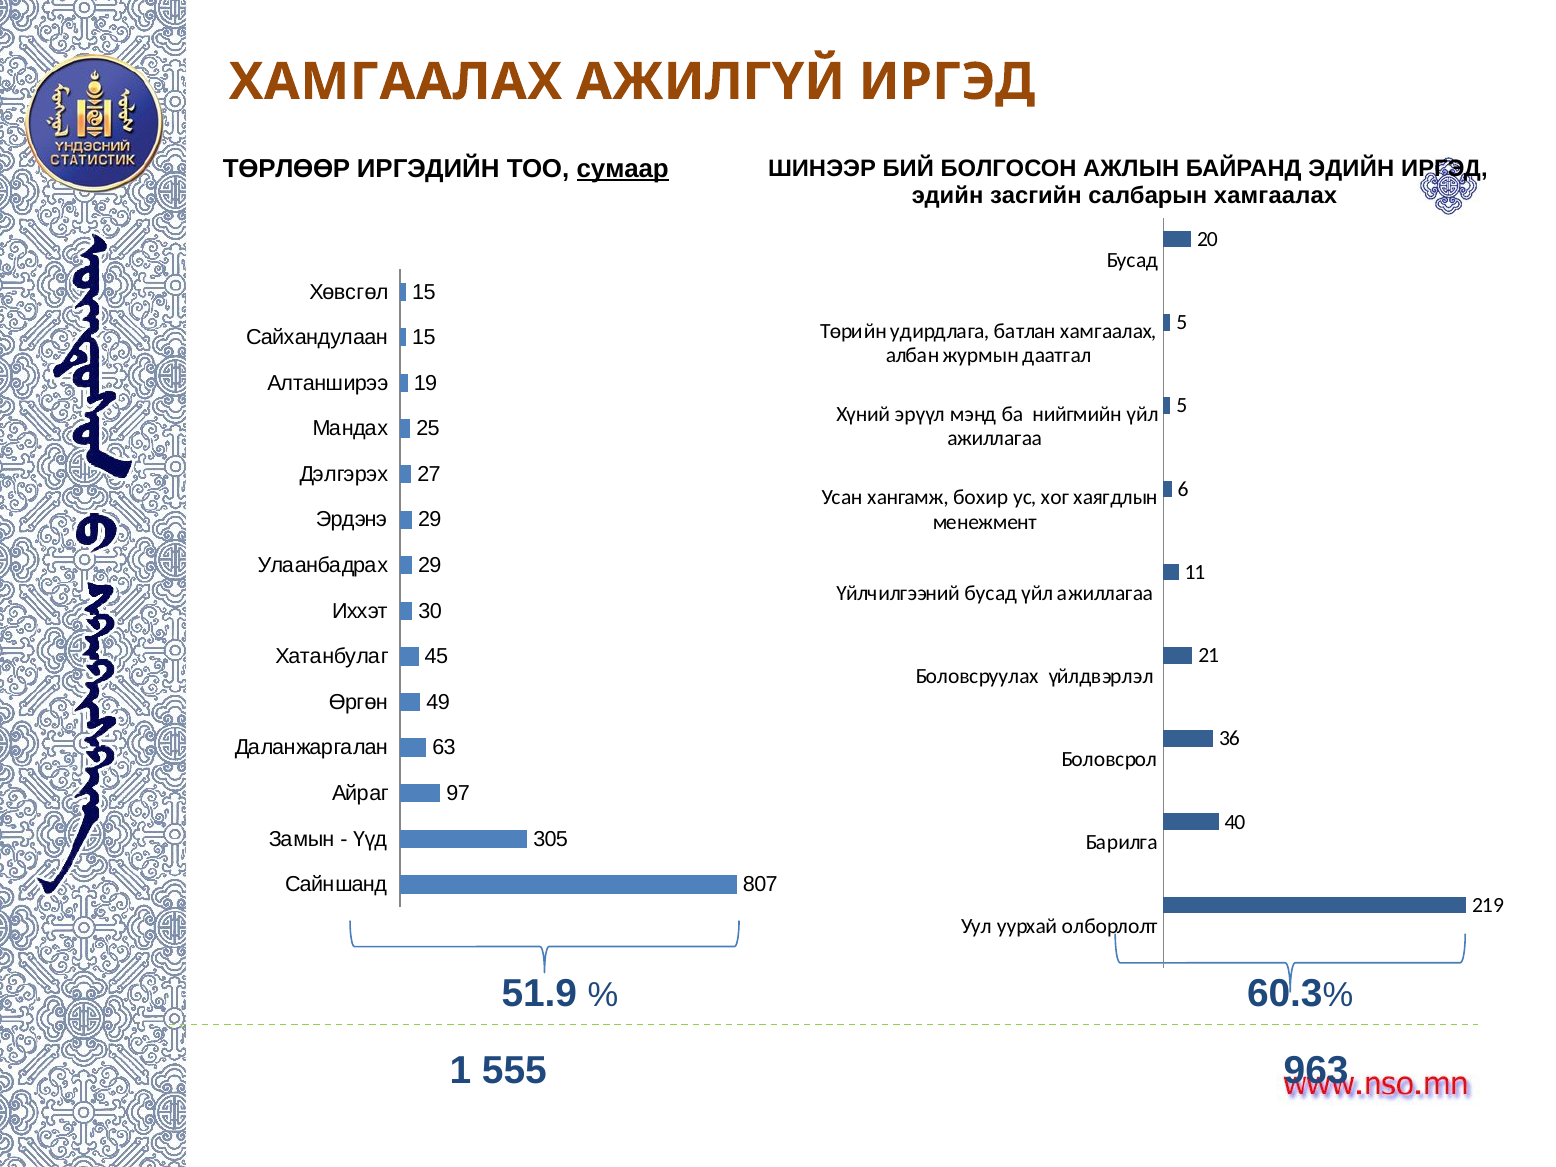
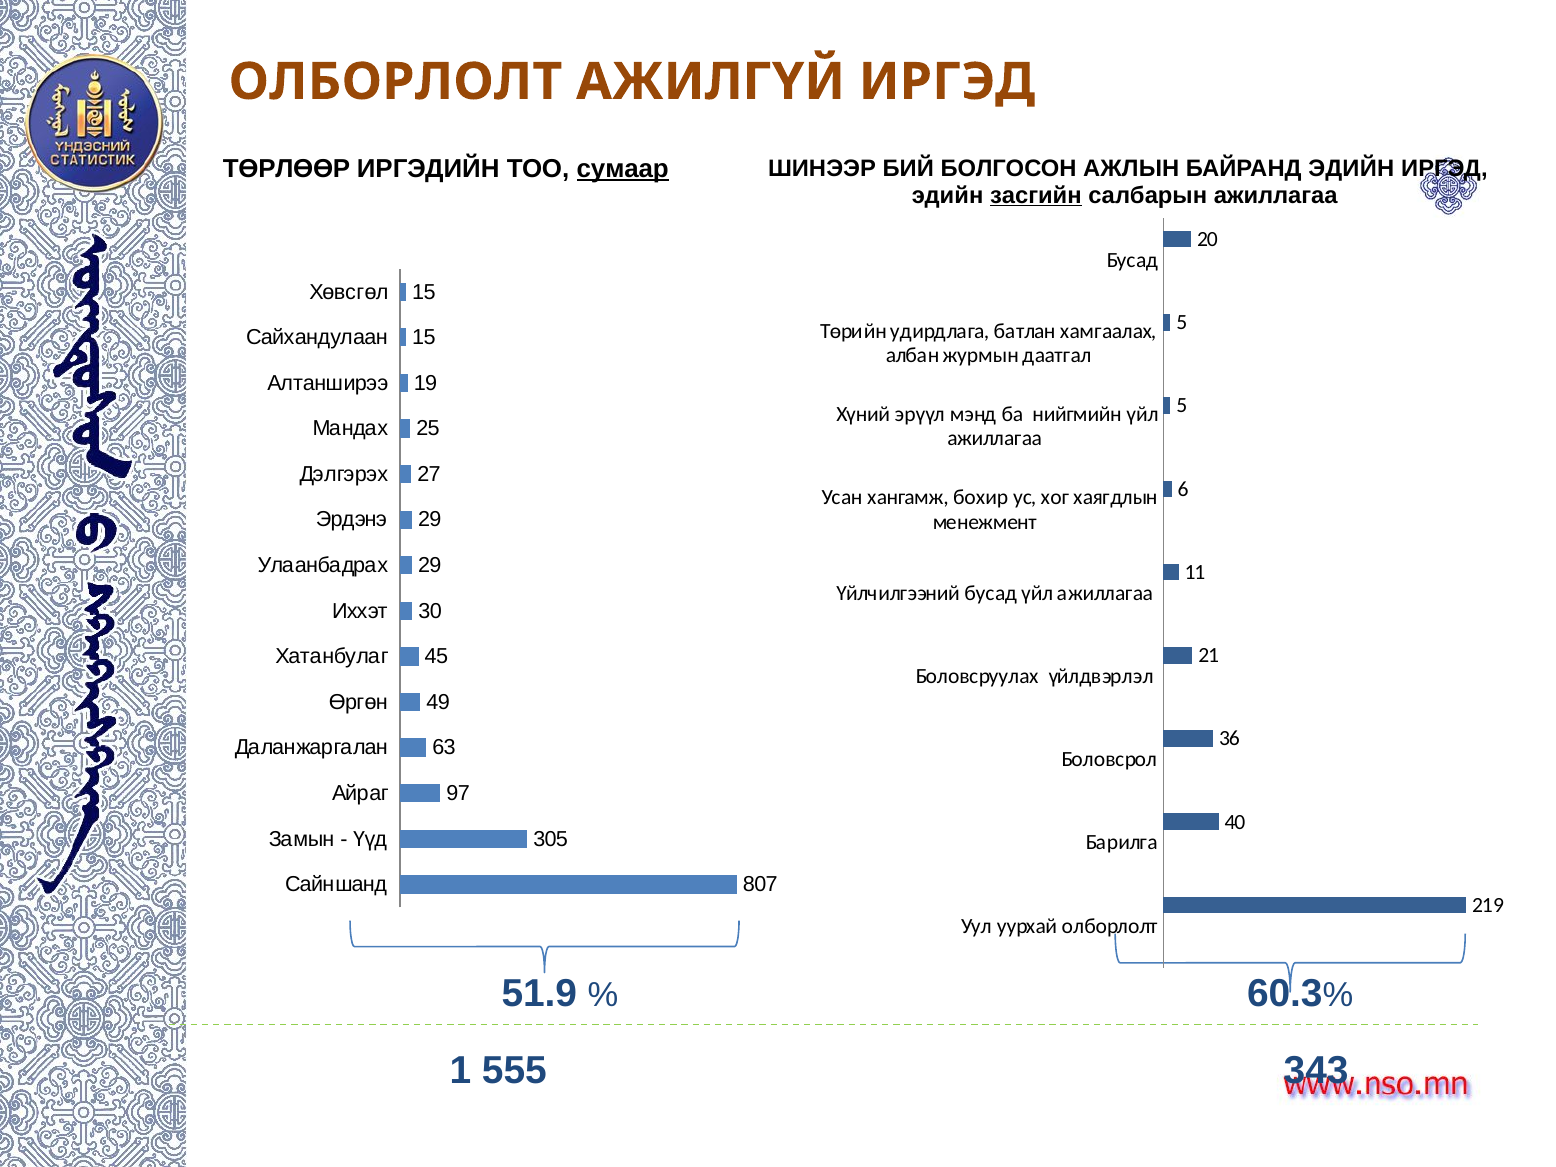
ХАМГААЛАХ: ХАМГААЛАХ -> ОЛБОРЛОЛТ (395, 82)
засгийн underline: none -> present (1036, 195)
салбарын хамгаалах: хамгаалах -> ажиллагаа (1276, 195)
963: 963 -> 343 (1316, 1071)
